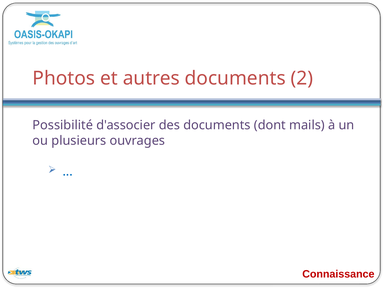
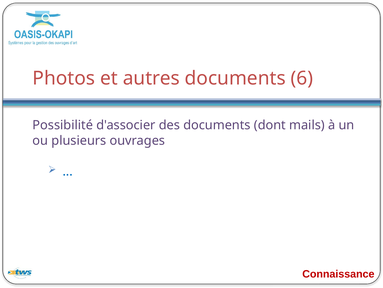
2: 2 -> 6 (302, 78)
